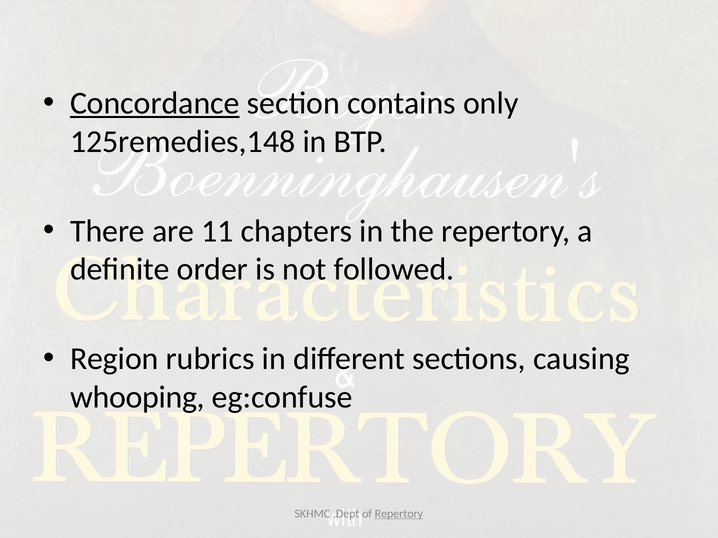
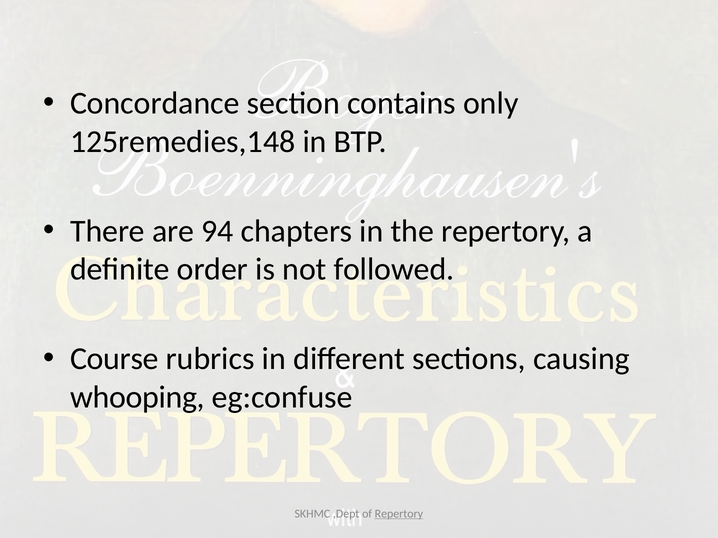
Concordance underline: present -> none (155, 104)
11: 11 -> 94 (217, 231)
Region: Region -> Course (114, 359)
